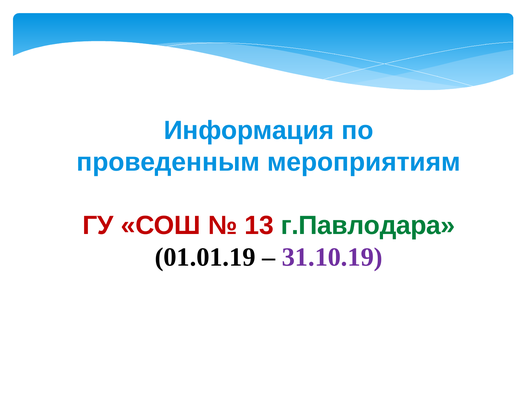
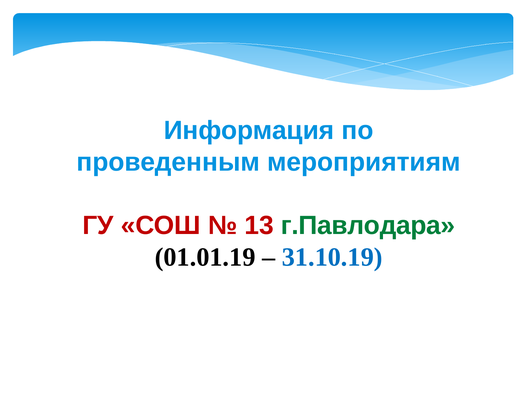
31.10.19 colour: purple -> blue (332, 257)
